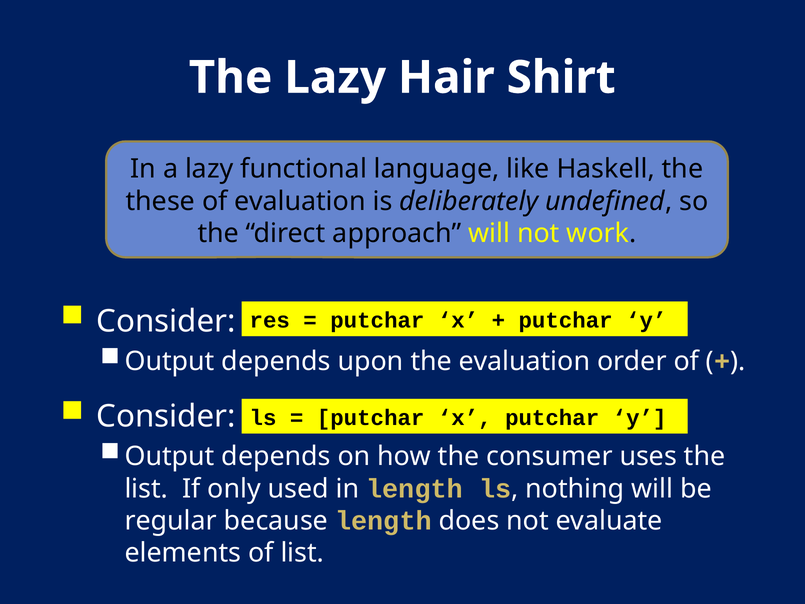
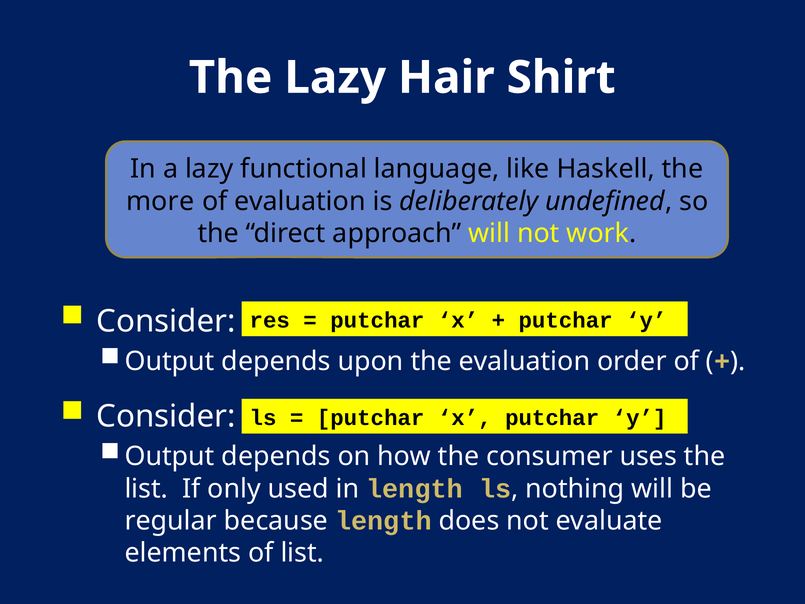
these: these -> more (160, 201)
